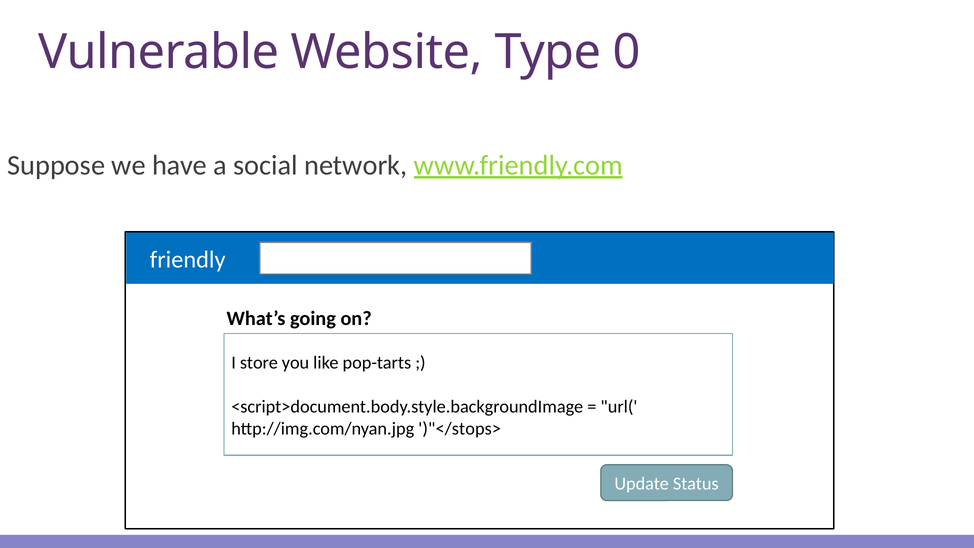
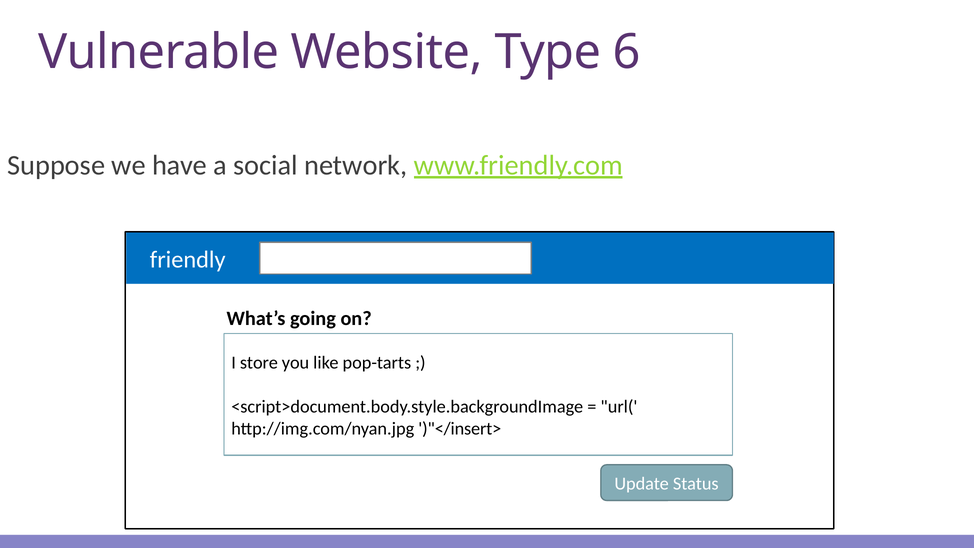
0: 0 -> 6 (627, 52)
)"</stops>: )"</stops> -> )"</insert> (460, 428)
